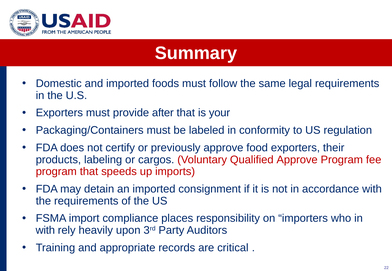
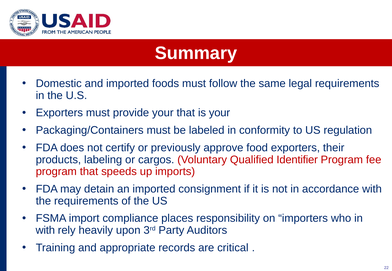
provide after: after -> your (163, 113)
Qualified Approve: Approve -> Identifier (297, 160)
